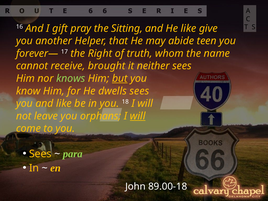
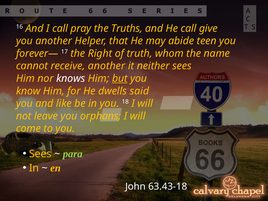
I gift: gift -> call (60, 28)
Sitting: Sitting -> Truths (127, 28)
He like: like -> call (189, 28)
receive brought: brought -> another (107, 66)
knows colour: light green -> white (71, 78)
dwells sees: sees -> said (139, 91)
will underline: present -> none (138, 116)
89.00-18: 89.00-18 -> 63.43-18 (168, 186)
